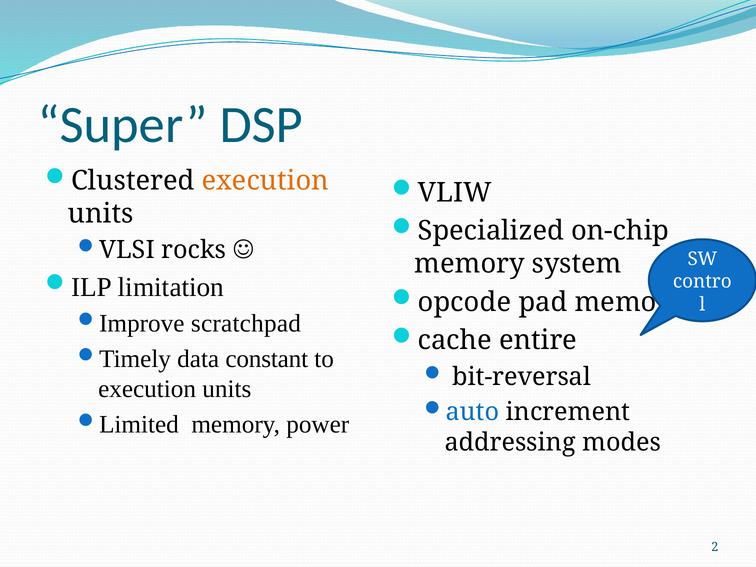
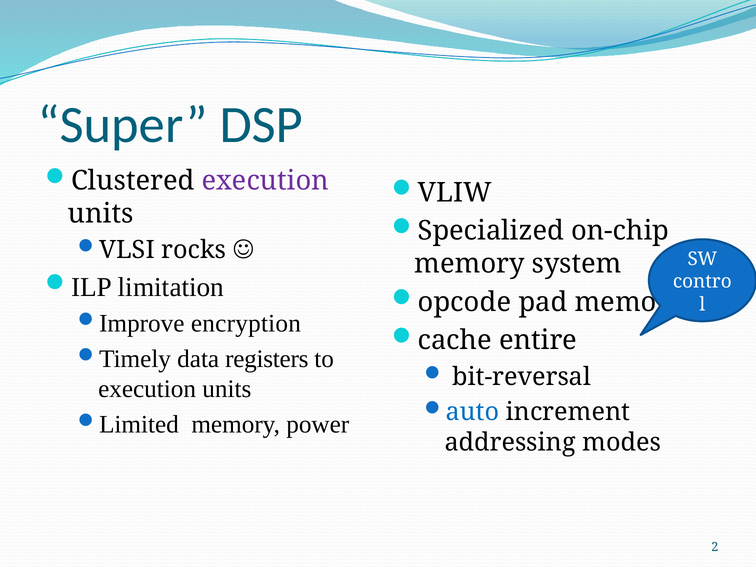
execution colour: orange -> purple (265, 181)
scratchpad: scratchpad -> encryption (246, 324)
constant: constant -> registers (267, 359)
